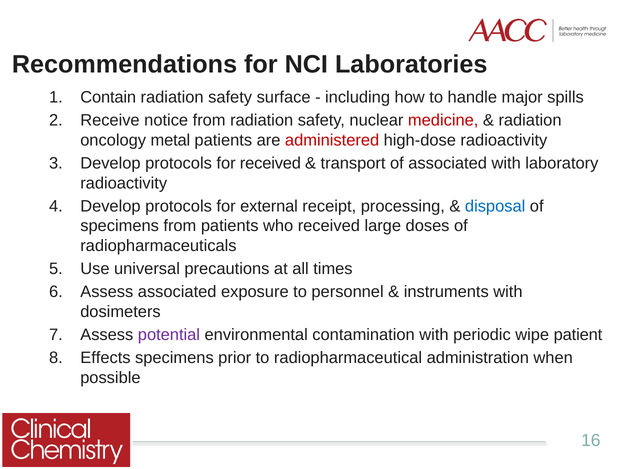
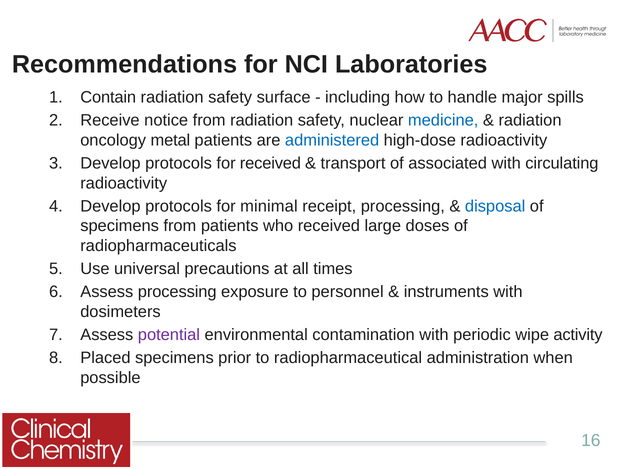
medicine colour: red -> blue (443, 120)
administered colour: red -> blue (332, 140)
laboratory: laboratory -> circulating (562, 163)
external: external -> minimal (269, 206)
Assess associated: associated -> processing (177, 292)
patient: patient -> activity (578, 335)
Effects: Effects -> Placed (105, 358)
